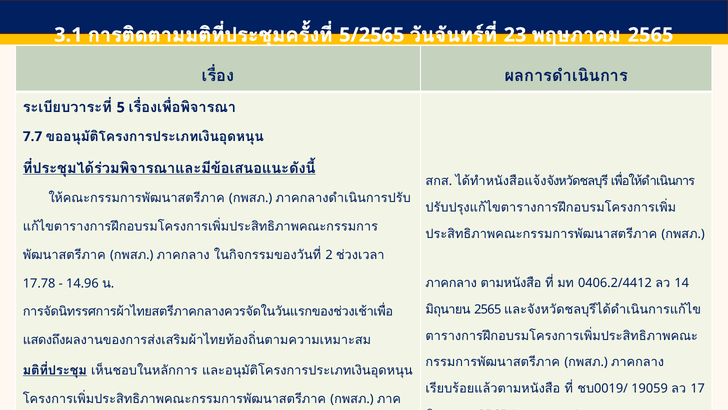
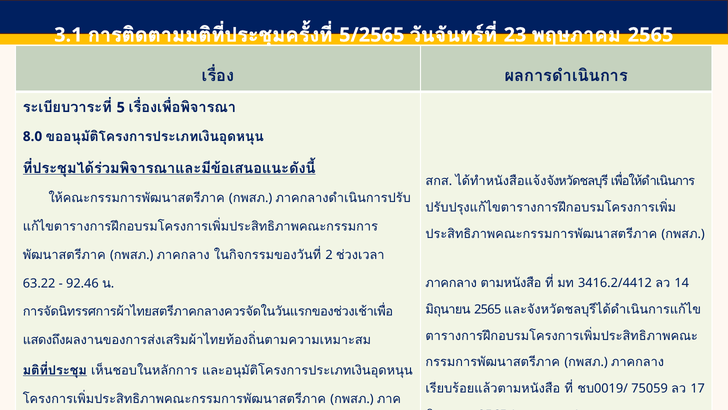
7.7: 7.7 -> 8.0 (33, 136)
17.78: 17.78 -> 63.22 (39, 283)
14.96: 14.96 -> 92.46 (82, 283)
0406.2/4412: 0406.2/4412 -> 3416.2/4412 (615, 283)
19059: 19059 -> 75059 (650, 388)
